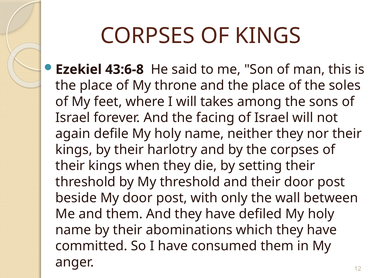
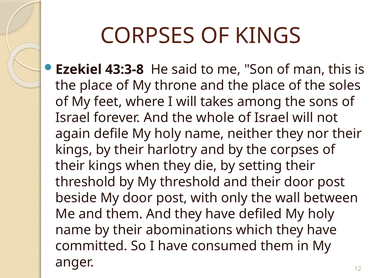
43:6-8: 43:6-8 -> 43:3-8 (124, 69)
facing: facing -> whole (215, 117)
